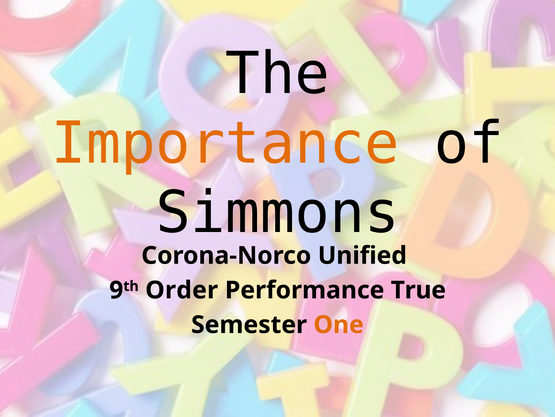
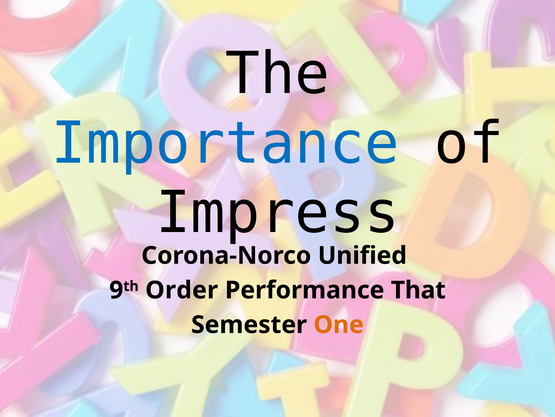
Importance colour: orange -> blue (225, 143)
Simmons: Simmons -> Impress (278, 213)
True: True -> That (418, 290)
